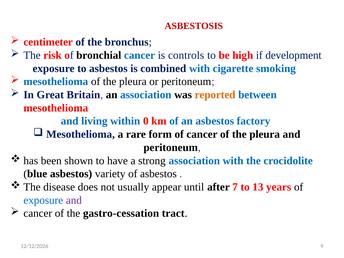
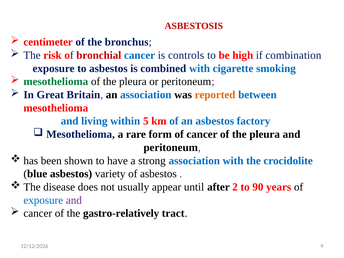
bronchial colour: black -> red (99, 55)
development: development -> combination (293, 55)
mesothelioma colour: blue -> green (56, 82)
0: 0 -> 5 (146, 121)
7: 7 -> 2 (235, 187)
13: 13 -> 90 (258, 187)
gastro-cessation: gastro-cessation -> gastro-relatively (121, 213)
